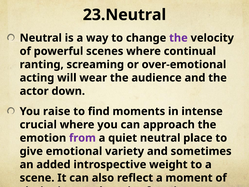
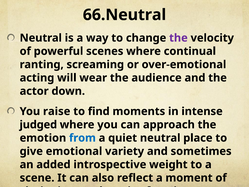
23.Neutral: 23.Neutral -> 66.Neutral (124, 15)
crucial: crucial -> judged (38, 124)
from colour: purple -> blue (82, 138)
